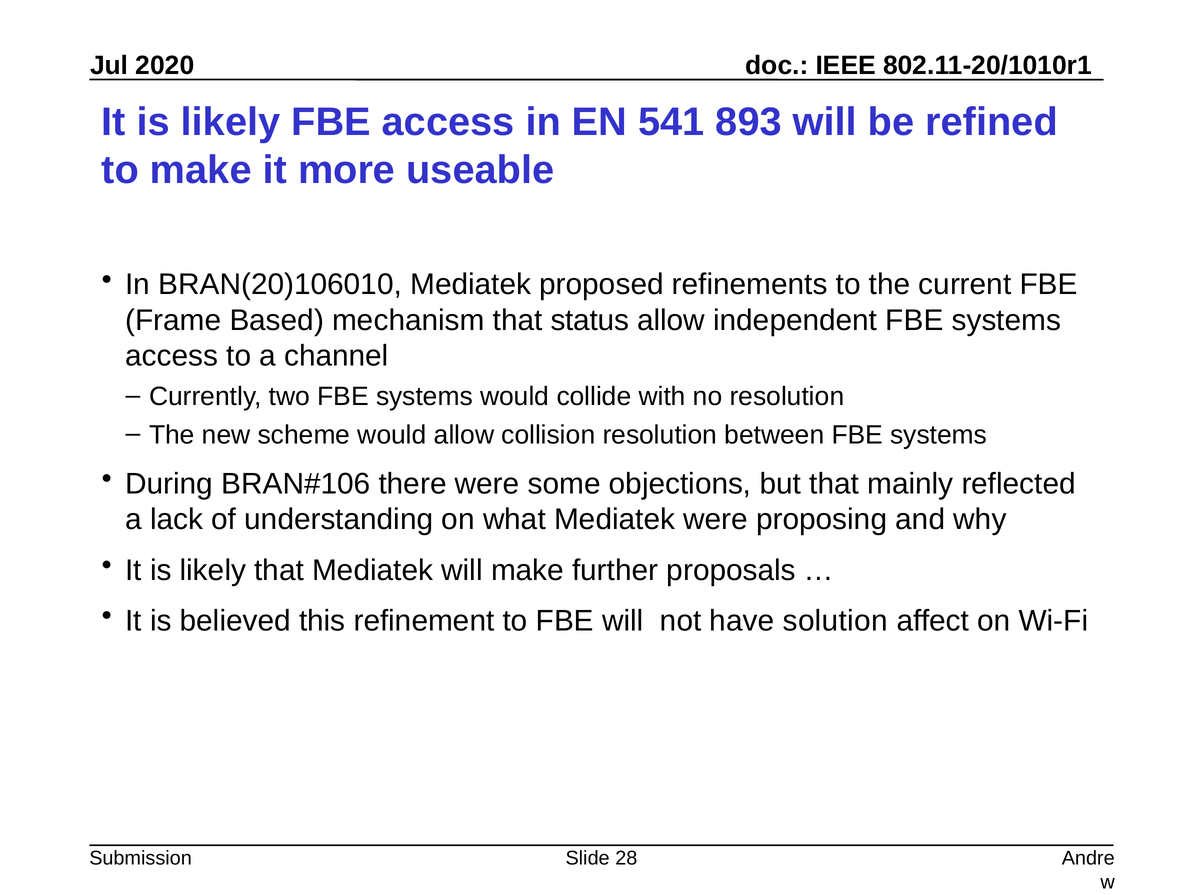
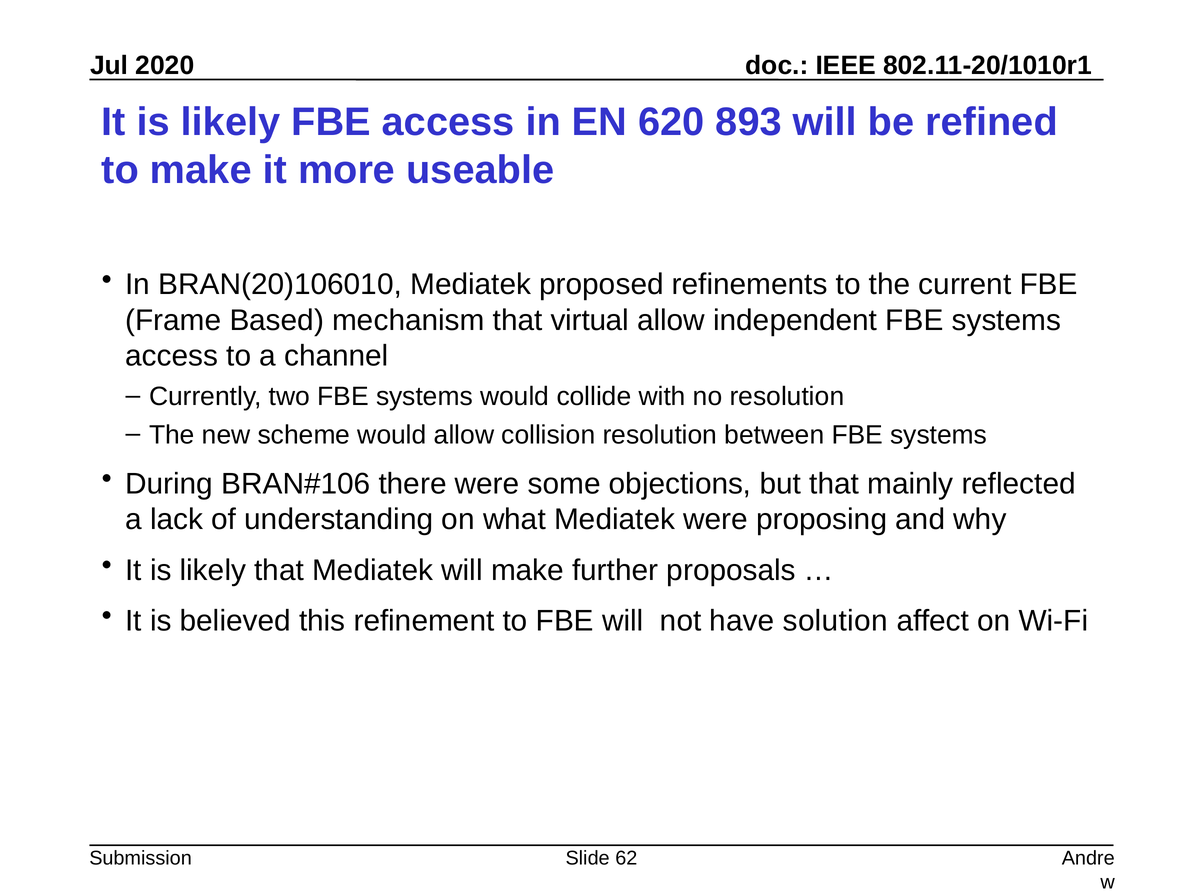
541: 541 -> 620 (671, 122)
status: status -> virtual (590, 320)
28: 28 -> 62 (626, 858)
